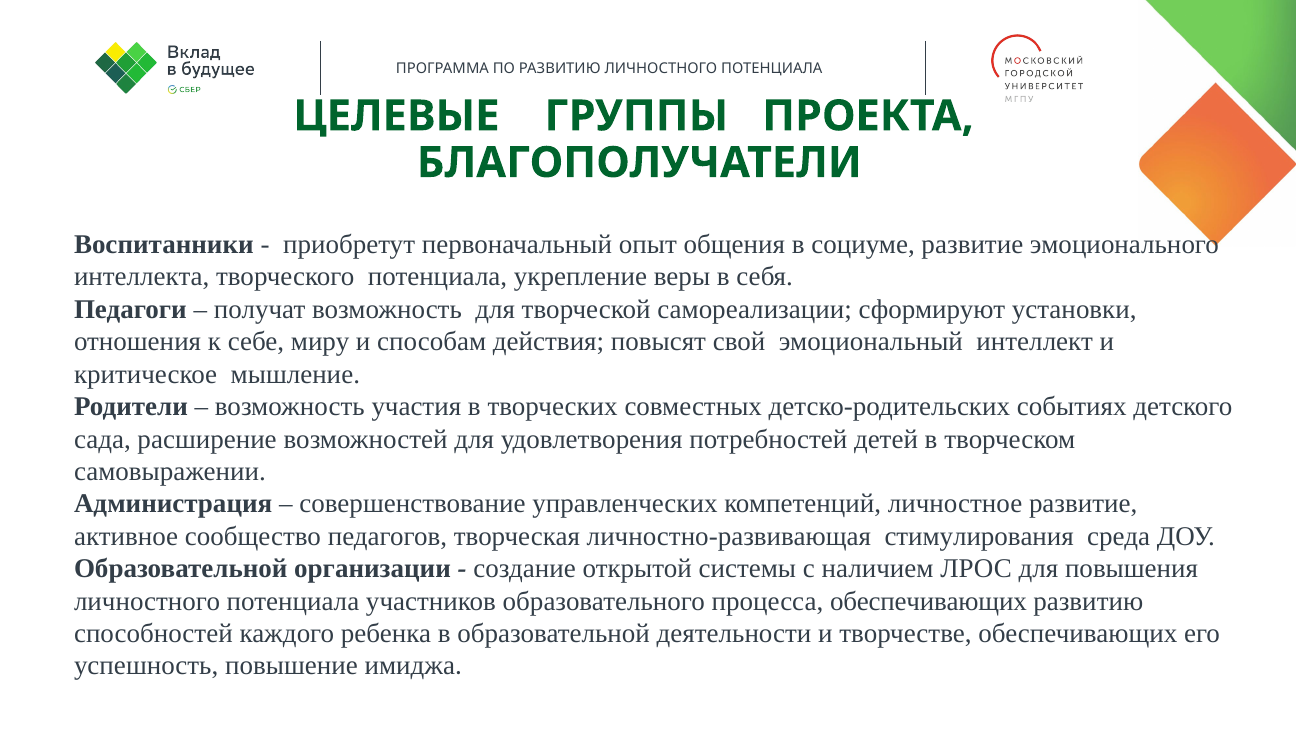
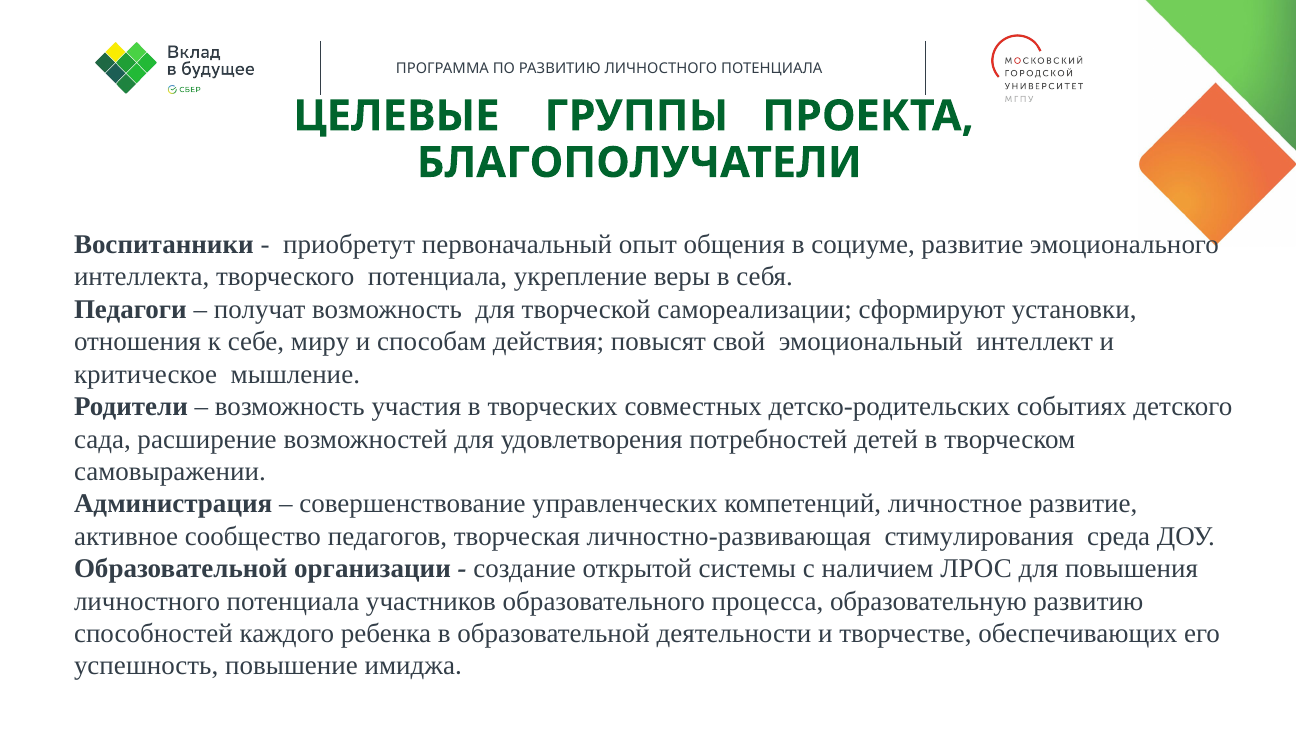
процесса обеспечивающих: обеспечивающих -> образовательную (928, 601)
